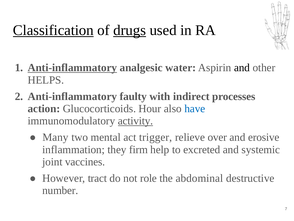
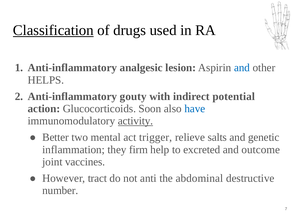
drugs underline: present -> none (130, 30)
Anti-inflammatory underline: present -> none (72, 68)
water: water -> lesion (181, 68)
and colour: black -> blue (242, 68)
faulty: faulty -> gouty (133, 96)
processes: processes -> potential (234, 96)
Hour: Hour -> Soon (150, 108)
Many: Many -> Better (56, 137)
over: over -> salts (217, 137)
erosive: erosive -> genetic (264, 137)
systemic: systemic -> outcome (261, 149)
role: role -> anti (148, 178)
